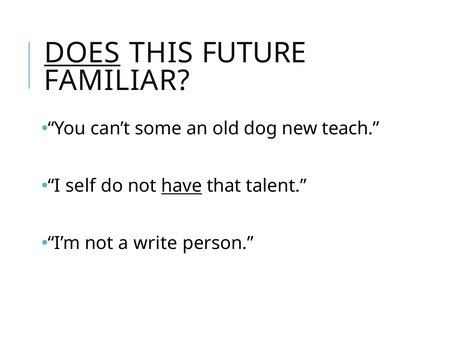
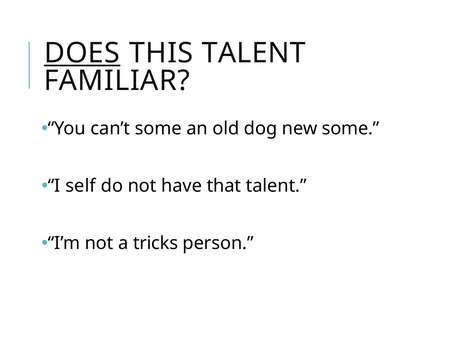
THIS FUTURE: FUTURE -> TALENT (254, 53)
new teach: teach -> some (351, 129)
have underline: present -> none (182, 186)
write: write -> tricks (156, 243)
